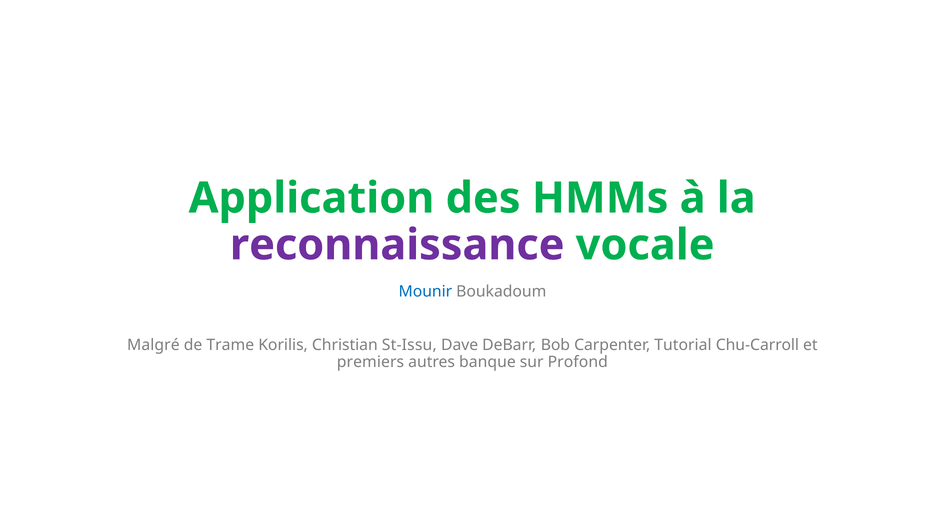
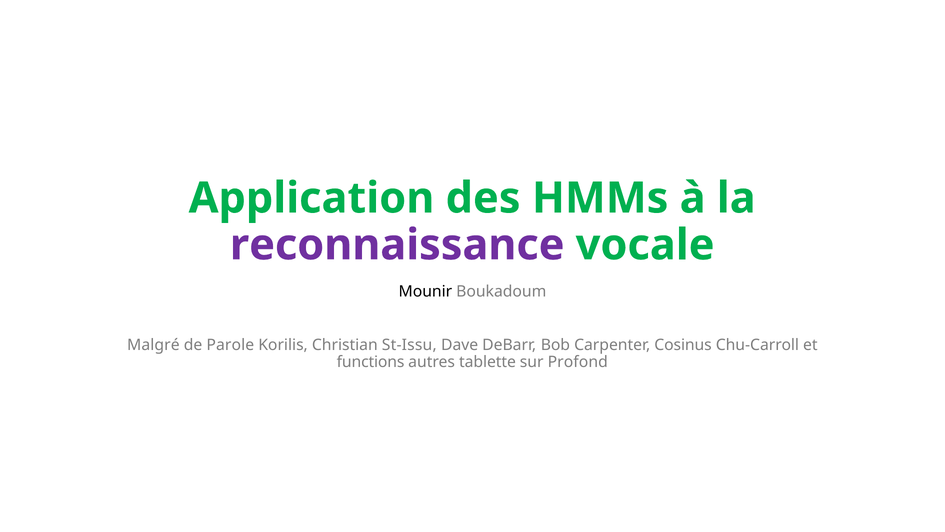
Mounir colour: blue -> black (425, 291)
Trame: Trame -> Parole (230, 345)
Tutorial: Tutorial -> Cosinus (683, 345)
premiers: premiers -> functions (371, 362)
banque: banque -> tablette (487, 362)
